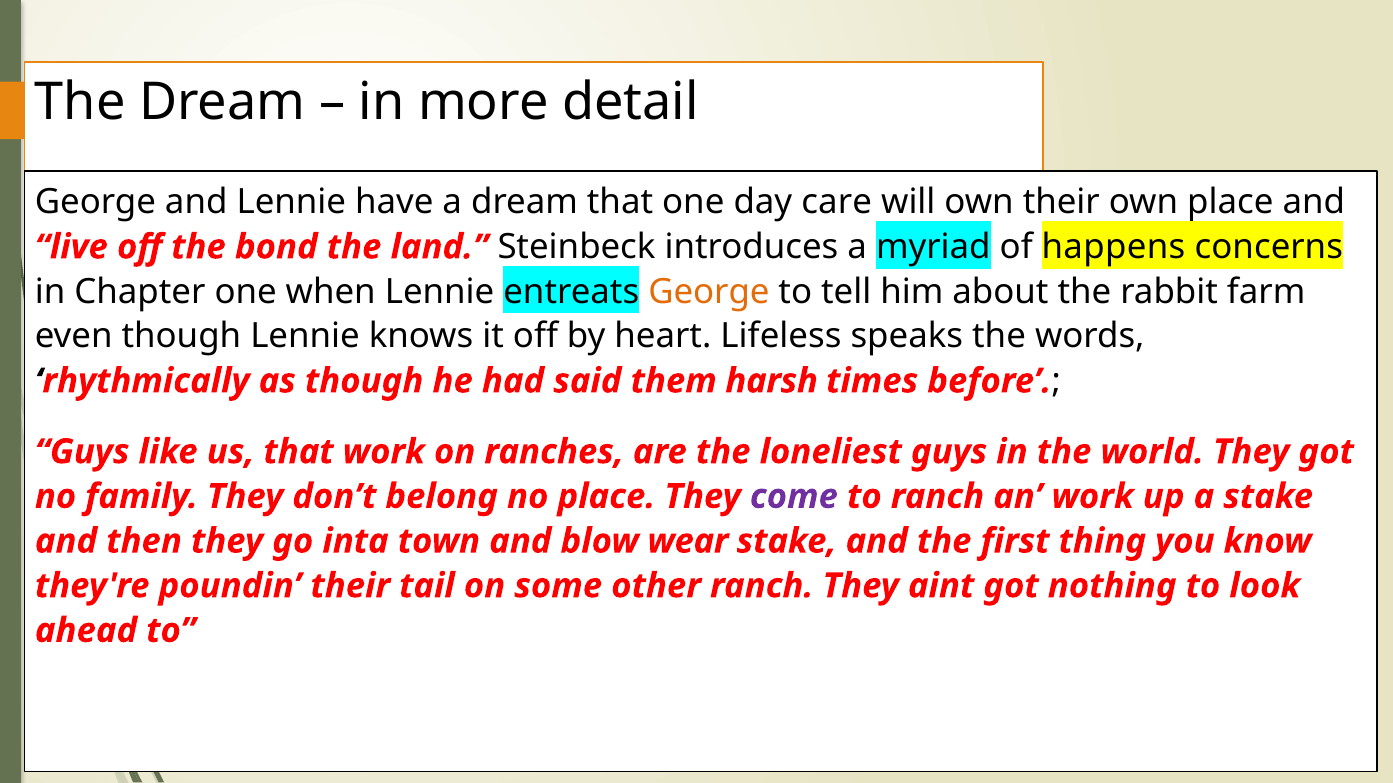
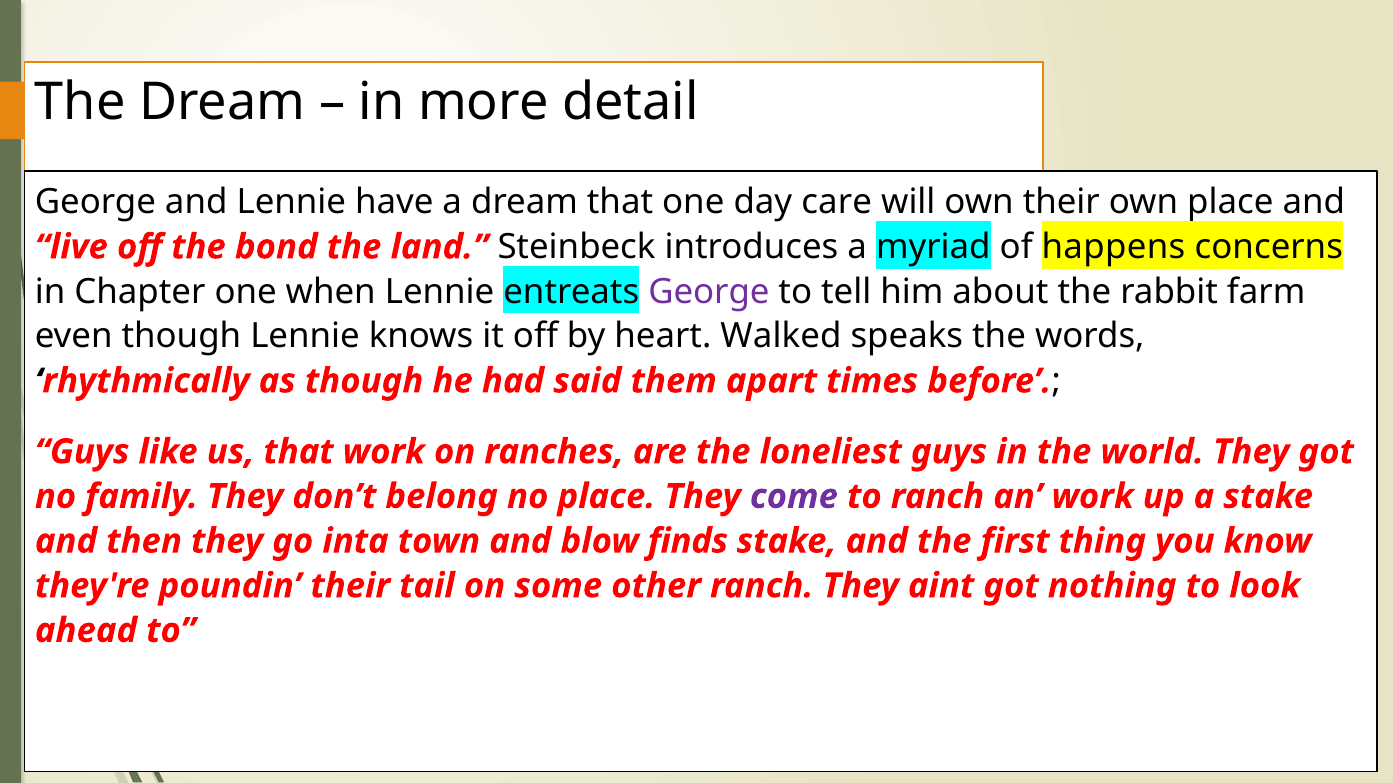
George colour: orange -> purple (709, 292)
Lifeless: Lifeless -> Walked (781, 337)
harsh: harsh -> apart (771, 381)
wear: wear -> finds (688, 542)
